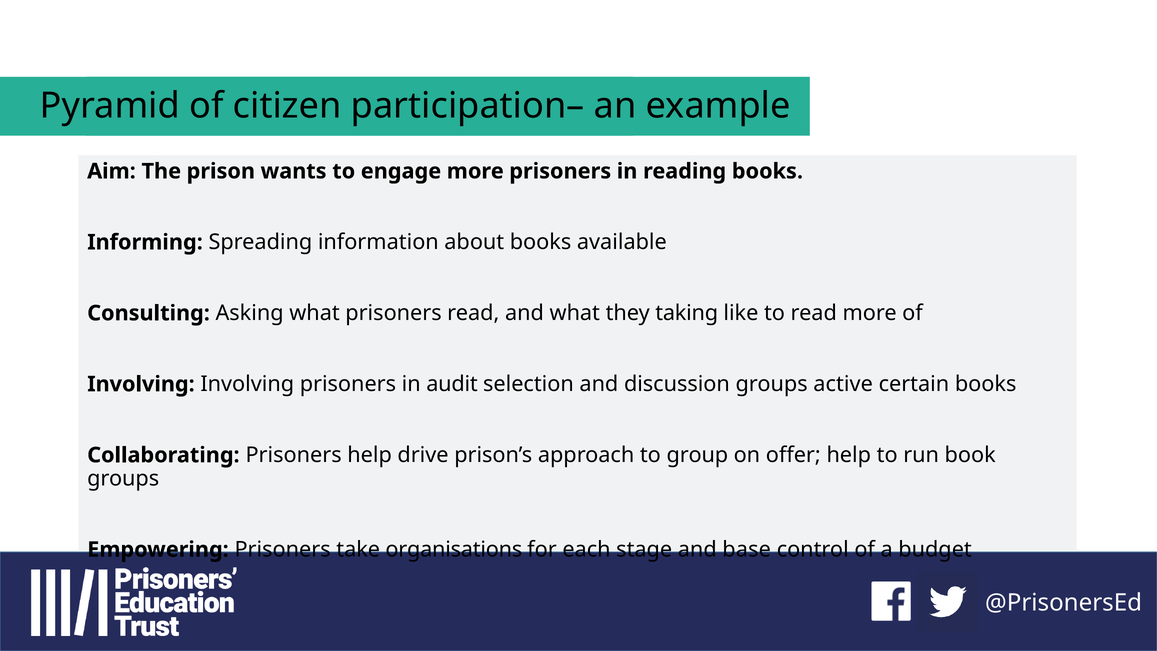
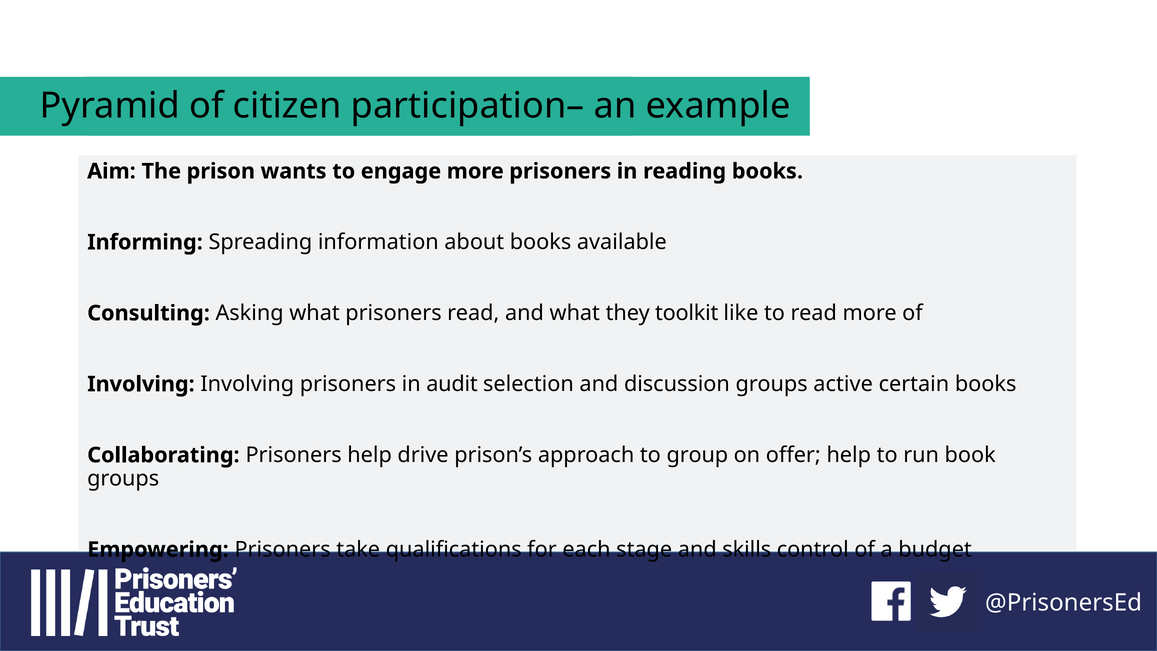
taking: taking -> toolkit (687, 313)
organisations: organisations -> qualifications (454, 549)
base: base -> skills (747, 549)
